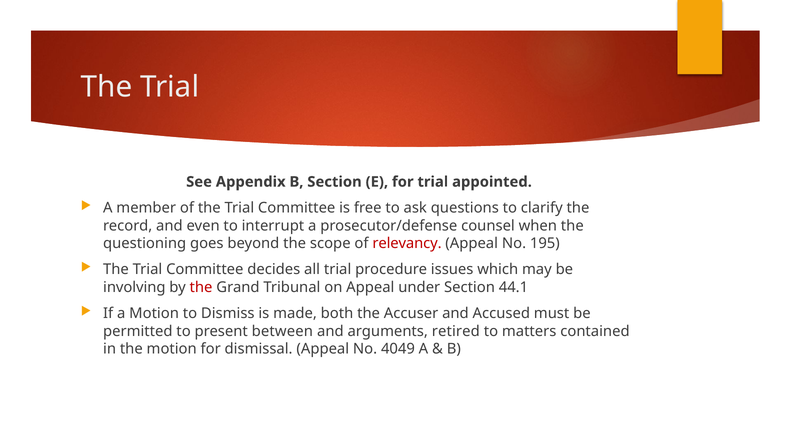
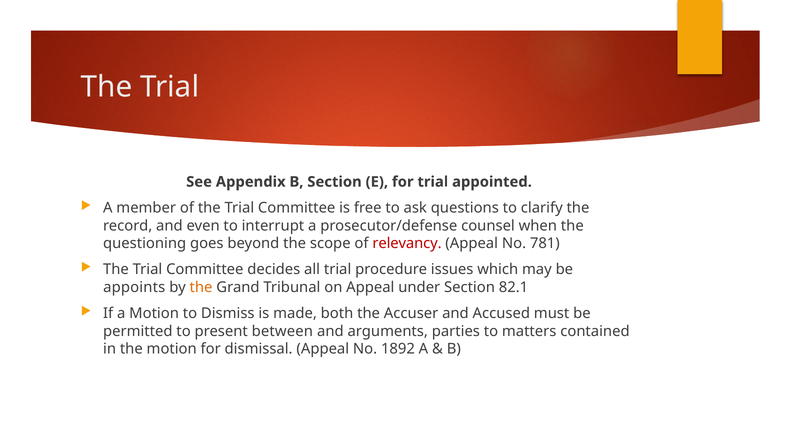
195: 195 -> 781 (545, 243)
involving: involving -> appoints (134, 287)
the colour: red -> orange (201, 287)
44.1: 44.1 -> 82.1 (513, 287)
retired: retired -> parties (456, 331)
4049: 4049 -> 1892 (398, 349)
